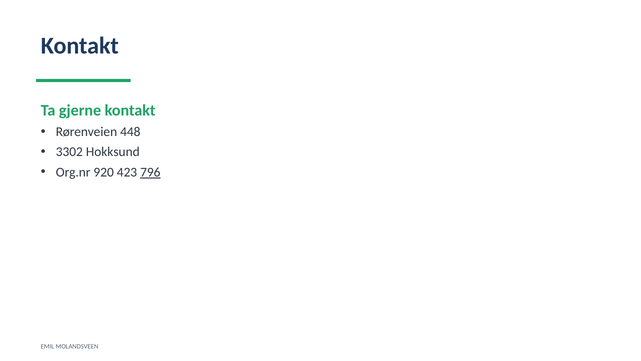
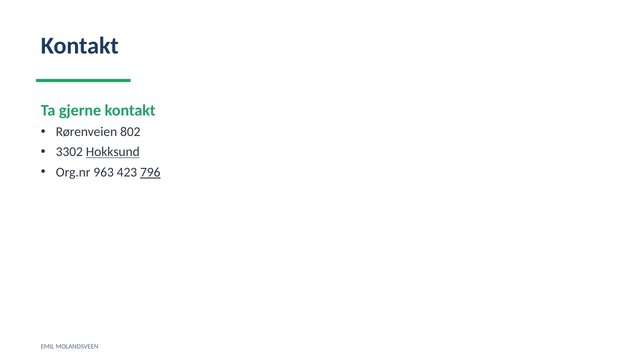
448: 448 -> 802 (130, 132)
Hokksund underline: none -> present (113, 152)
920: 920 -> 963 (104, 172)
